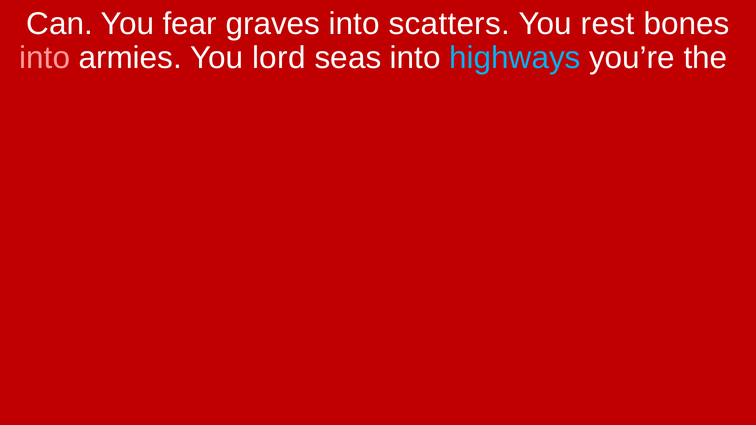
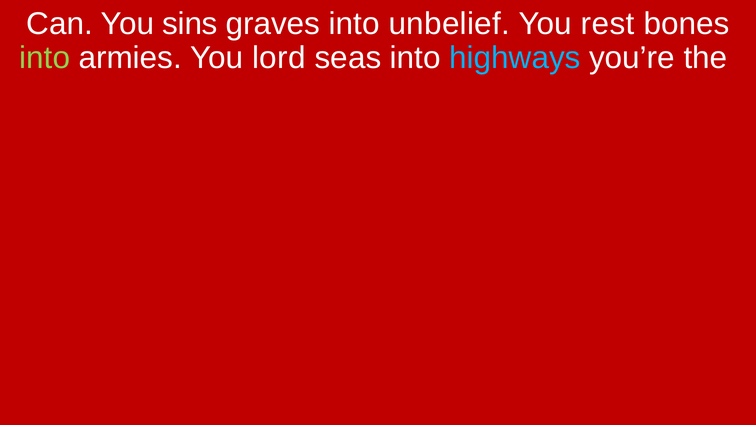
fear: fear -> sins (190, 24)
scatters: scatters -> unbelief (449, 24)
into colour: pink -> light green (45, 58)
